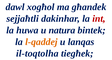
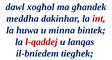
sejjaħtli: sejjaħtli -> meddha (23, 19)
natura: natura -> minna (62, 30)
l-qaddej colour: orange -> red (41, 42)
il-toqtolha: il-toqtolha -> il-bniedem (37, 54)
